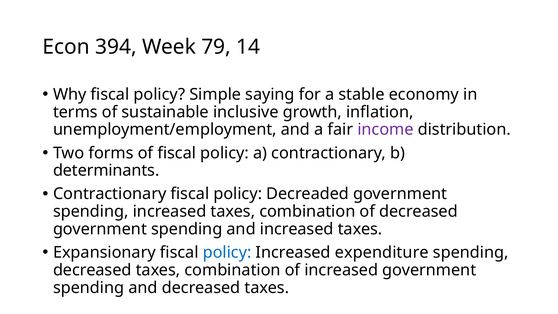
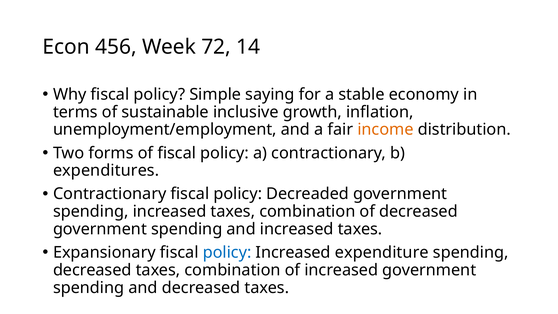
394: 394 -> 456 (116, 47)
79: 79 -> 72 (216, 47)
income colour: purple -> orange (385, 130)
determinants: determinants -> expenditures (106, 170)
